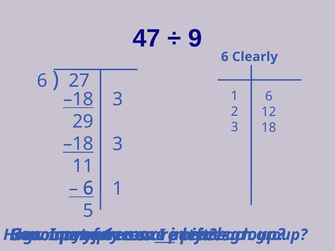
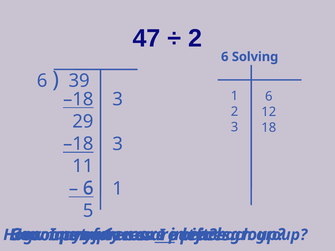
9: 9 -> 2 (195, 38)
Clearly: Clearly -> Solving (255, 57)
27: 27 -> 39 (79, 81)
